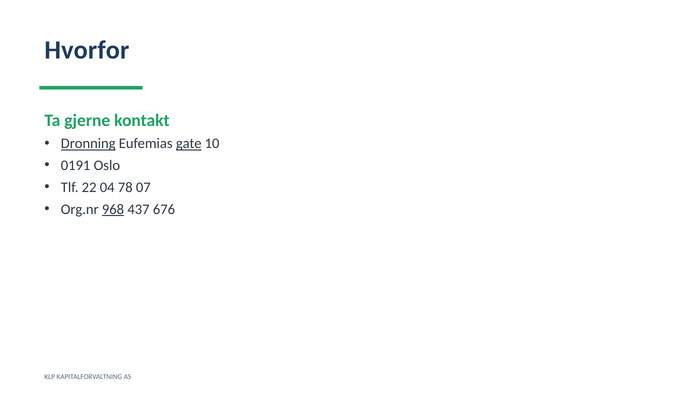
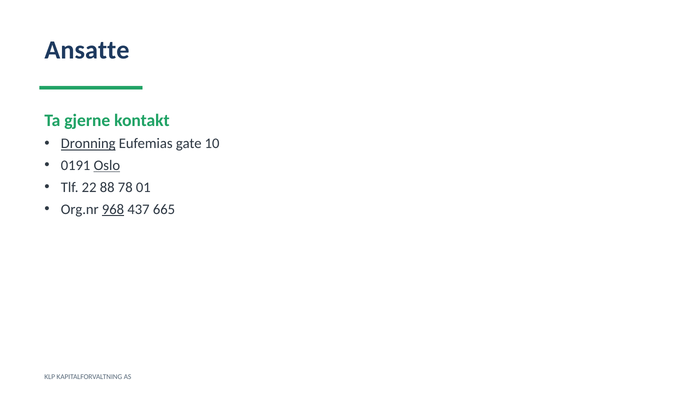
Hvorfor: Hvorfor -> Ansatte (87, 50)
gate underline: present -> none (189, 144)
Oslo underline: none -> present (107, 166)
04: 04 -> 88 (107, 187)
07: 07 -> 01 (143, 187)
676: 676 -> 665 (164, 209)
